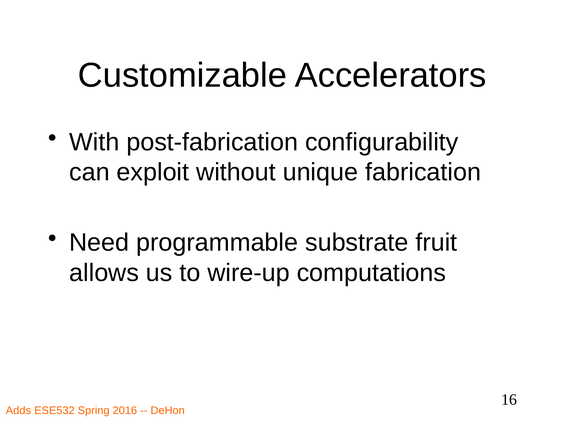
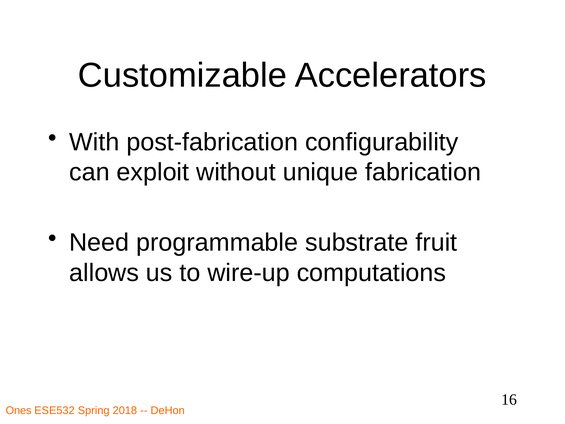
Adds: Adds -> Ones (19, 410)
2016: 2016 -> 2018 (125, 410)
